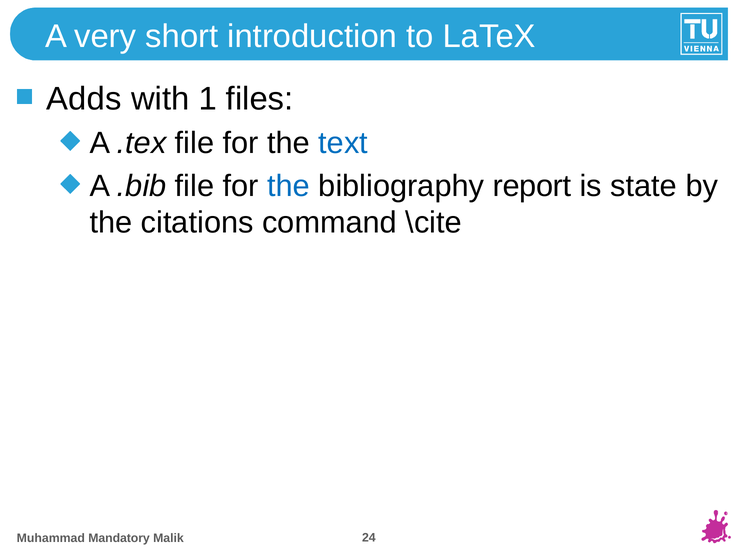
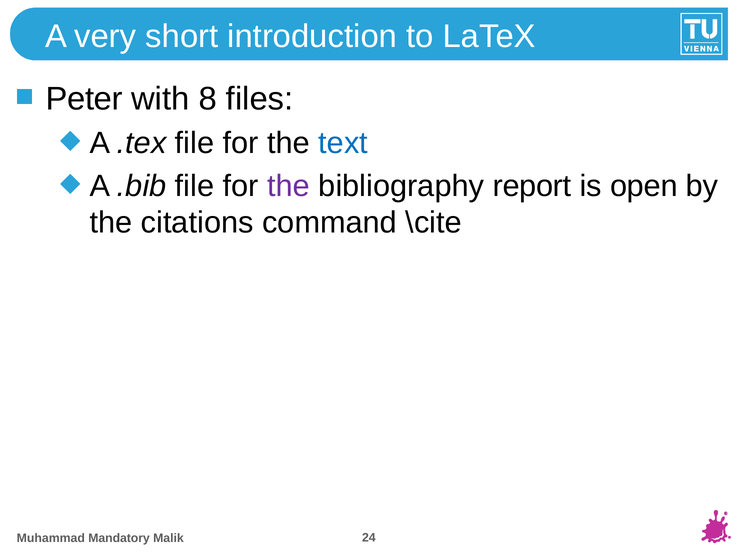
Adds: Adds -> Peter (84, 99)
1: 1 -> 8 (208, 99)
the colour: blue -> purple (289, 186)
state: state -> open (644, 186)
